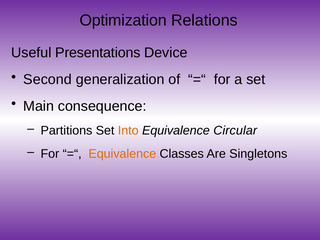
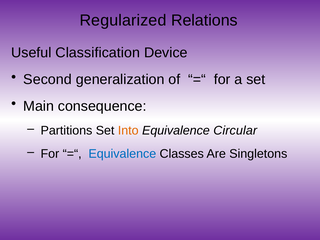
Optimization: Optimization -> Regularized (123, 20)
Presentations: Presentations -> Classification (98, 53)
Equivalence colour: orange -> blue (122, 154)
